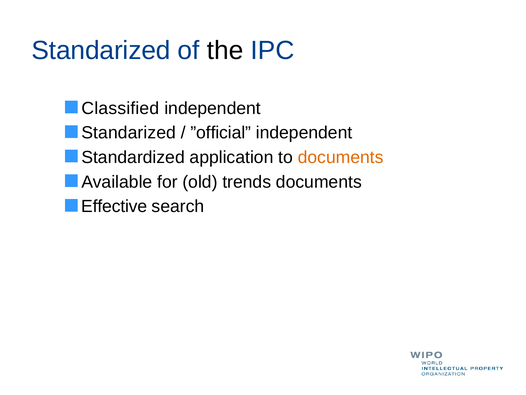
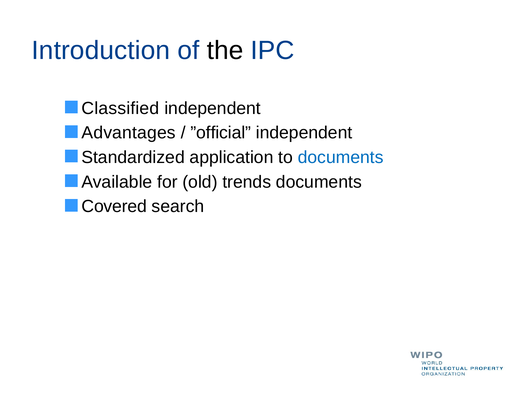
Standarized: Standarized -> Introduction (101, 51)
Standarized: Standarized -> Advantages (129, 133)
documents colour: orange -> blue (341, 157)
Effective: Effective -> Covered (114, 206)
